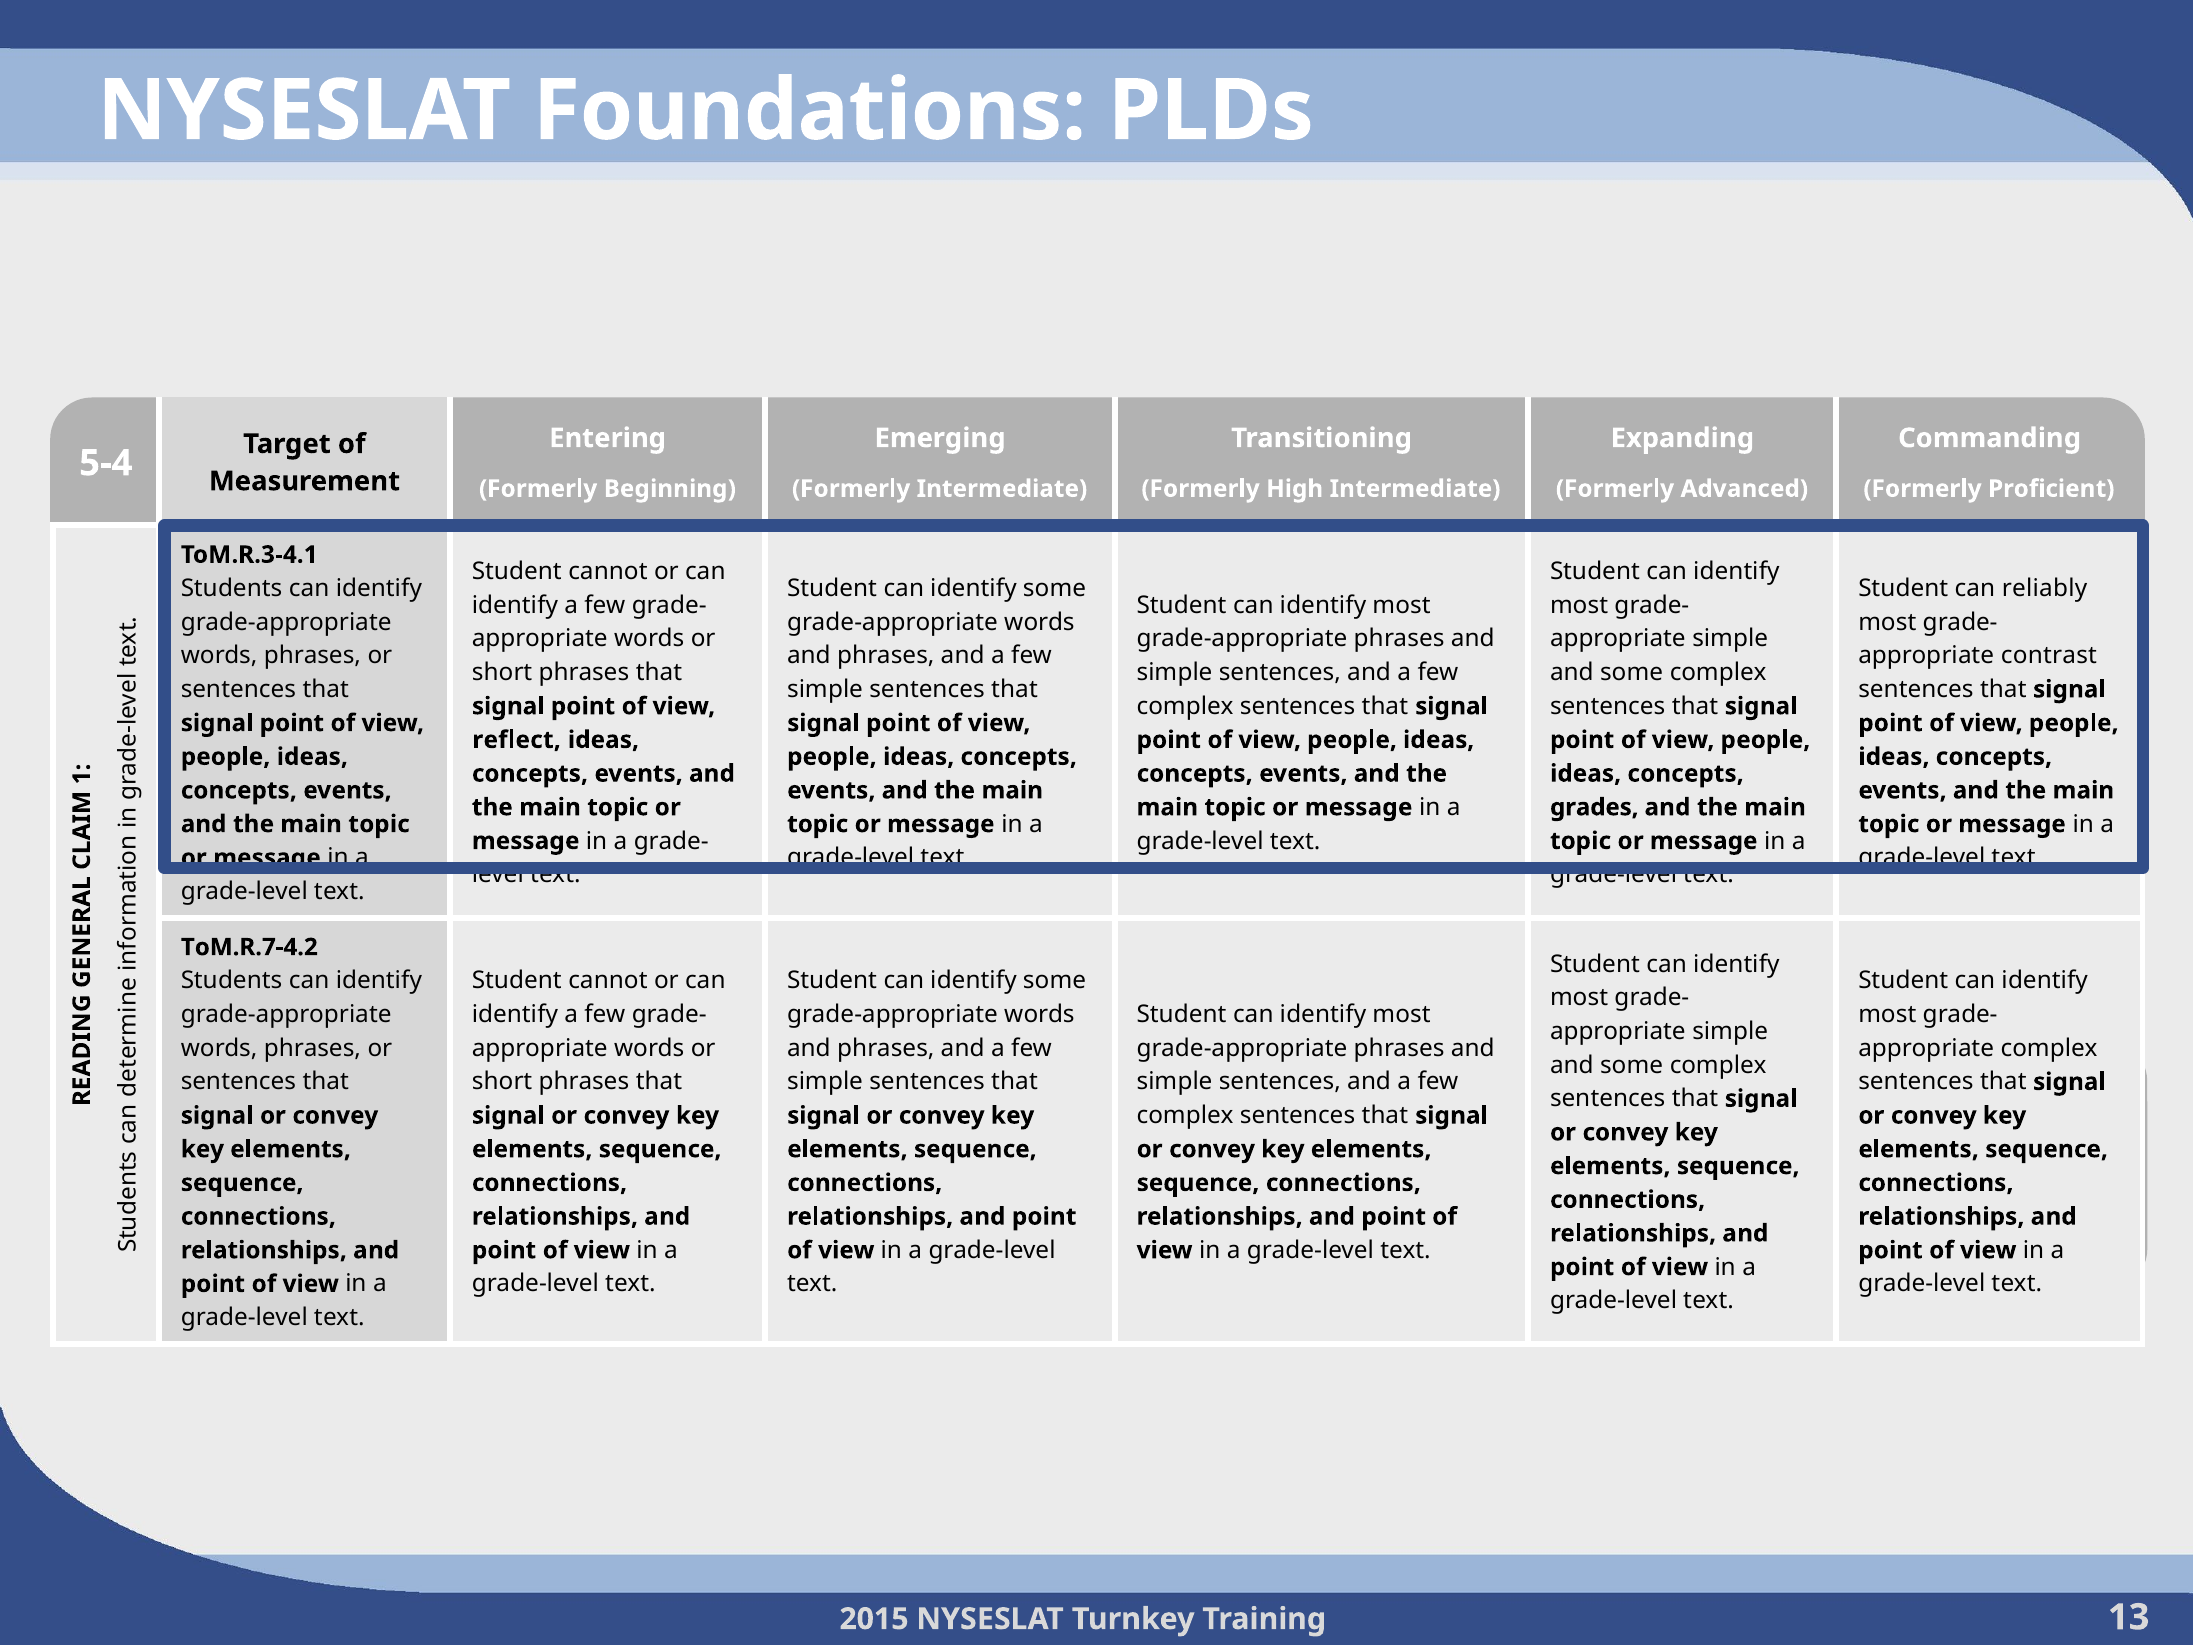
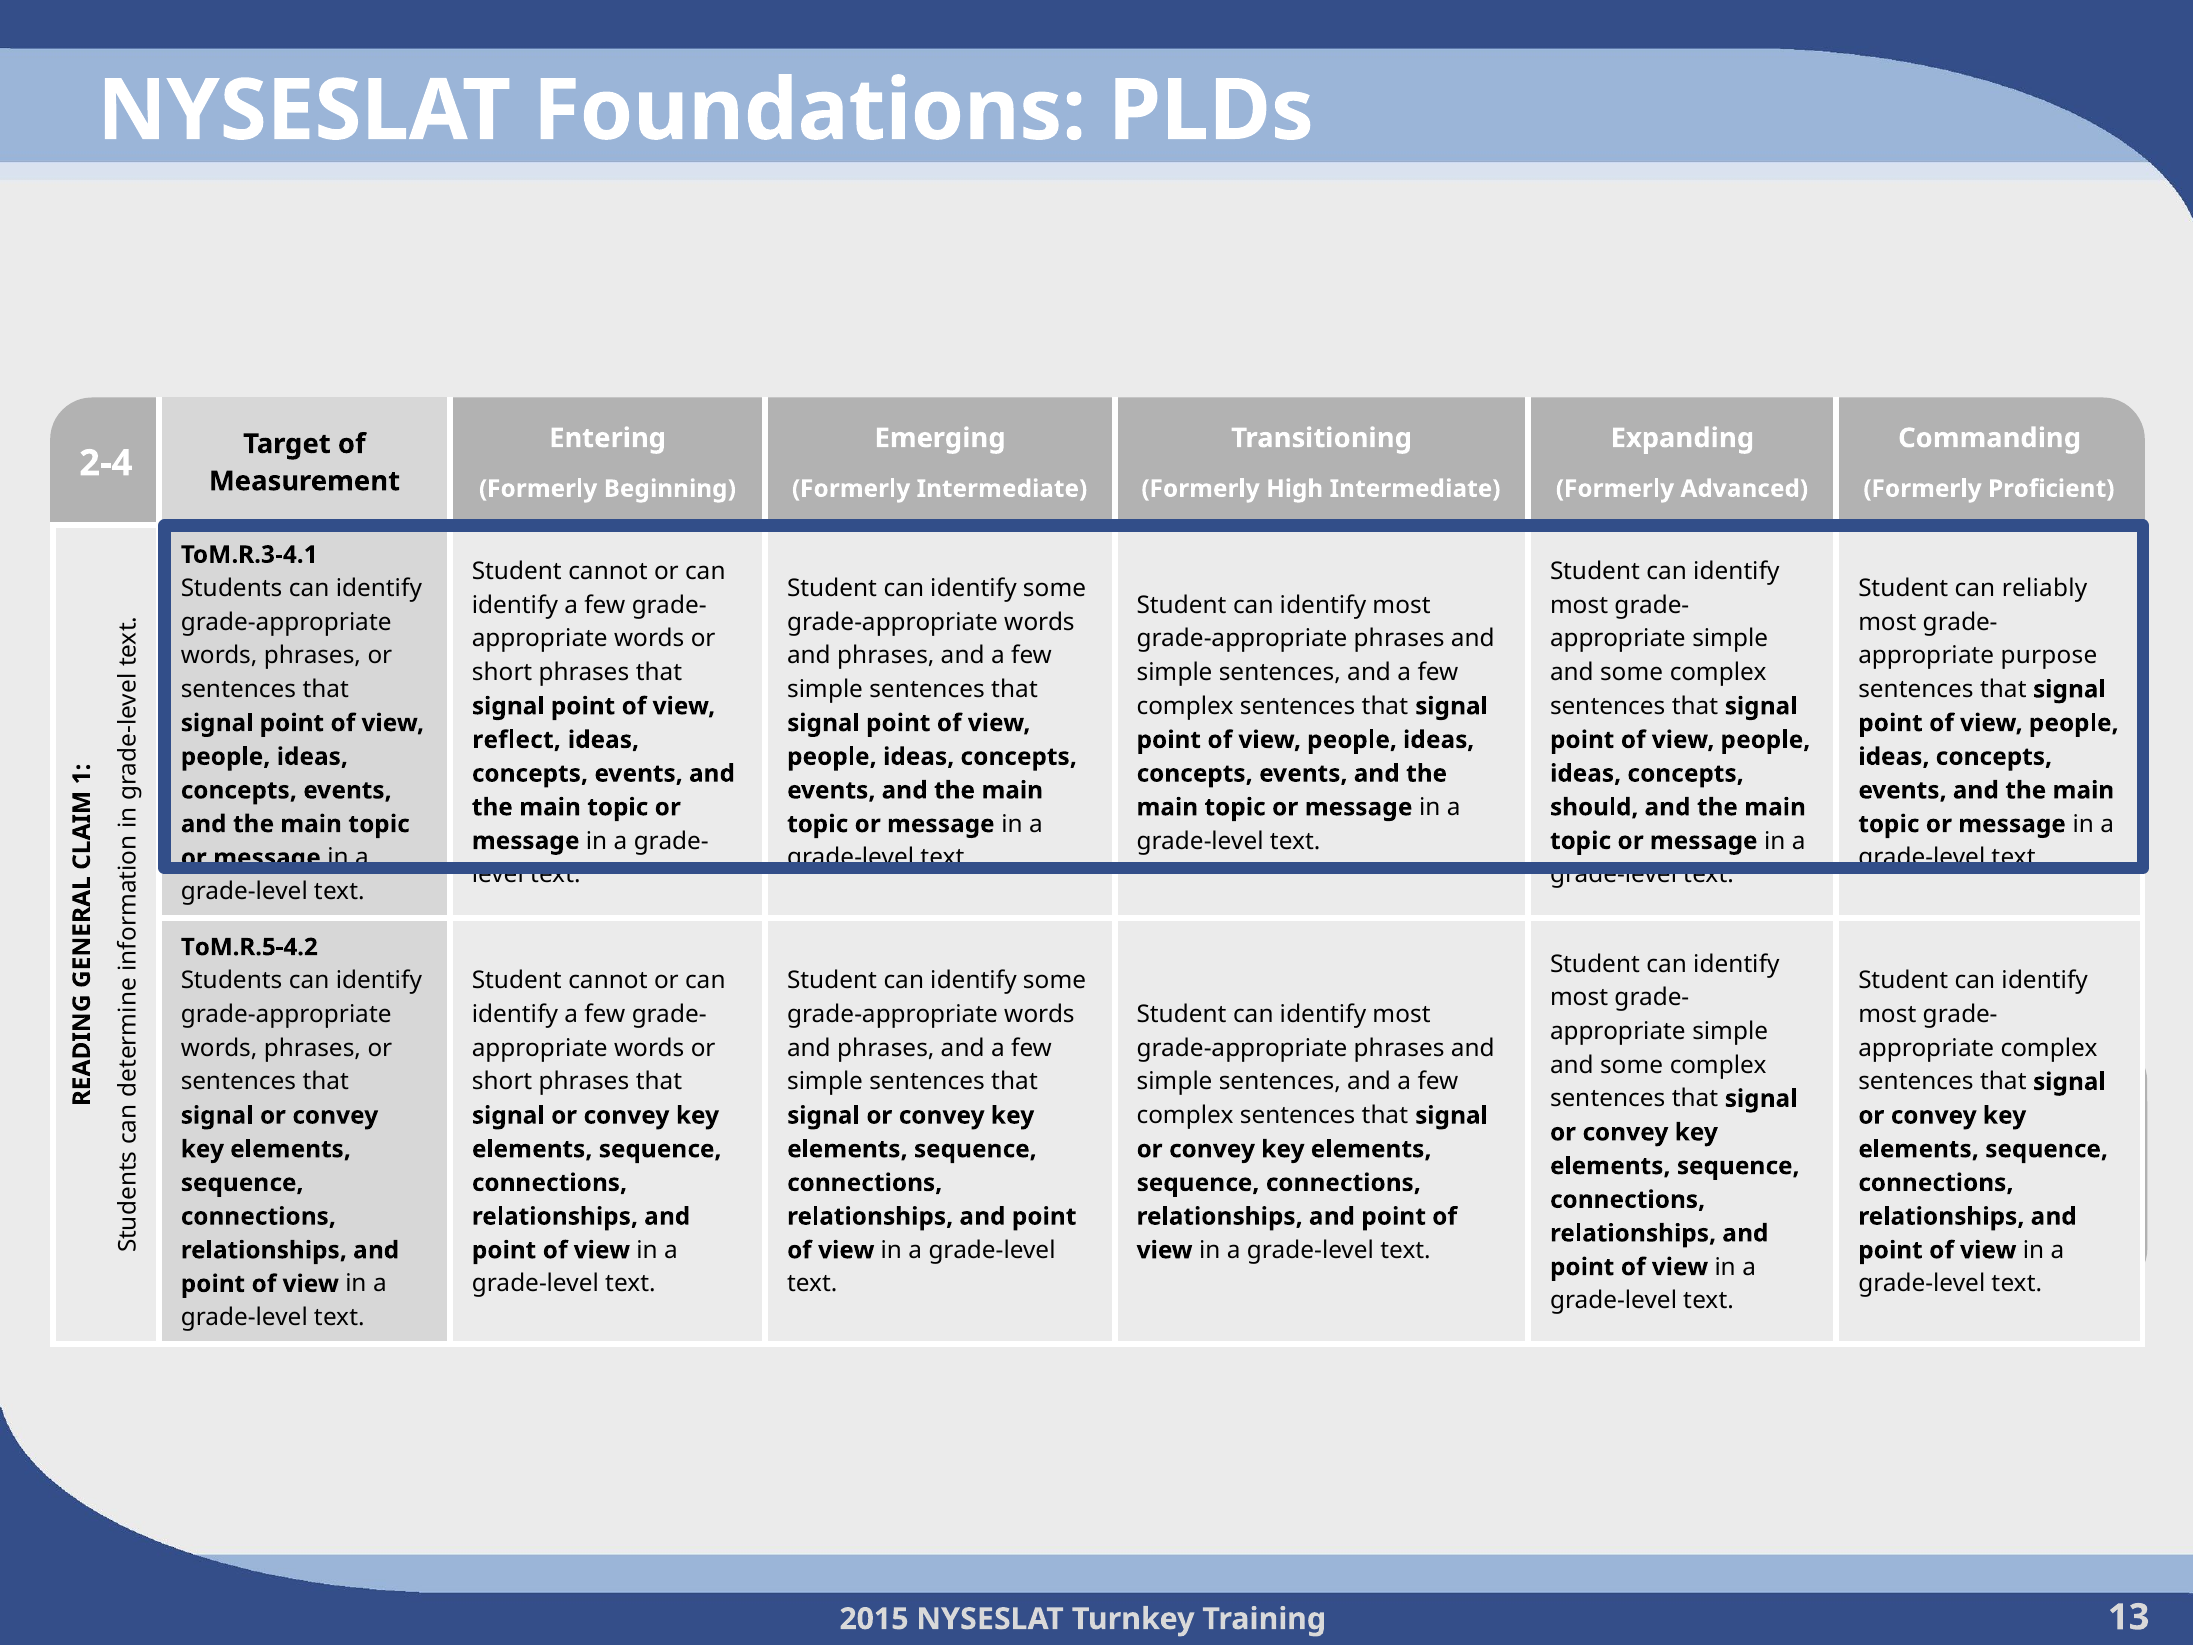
5-4: 5-4 -> 2-4 (106, 463)
contrast: contrast -> purpose (2049, 656)
grades: grades -> should (1594, 807)
ToM.R.7-4.2: ToM.R.7-4.2 -> ToM.R.5-4.2 (249, 947)
